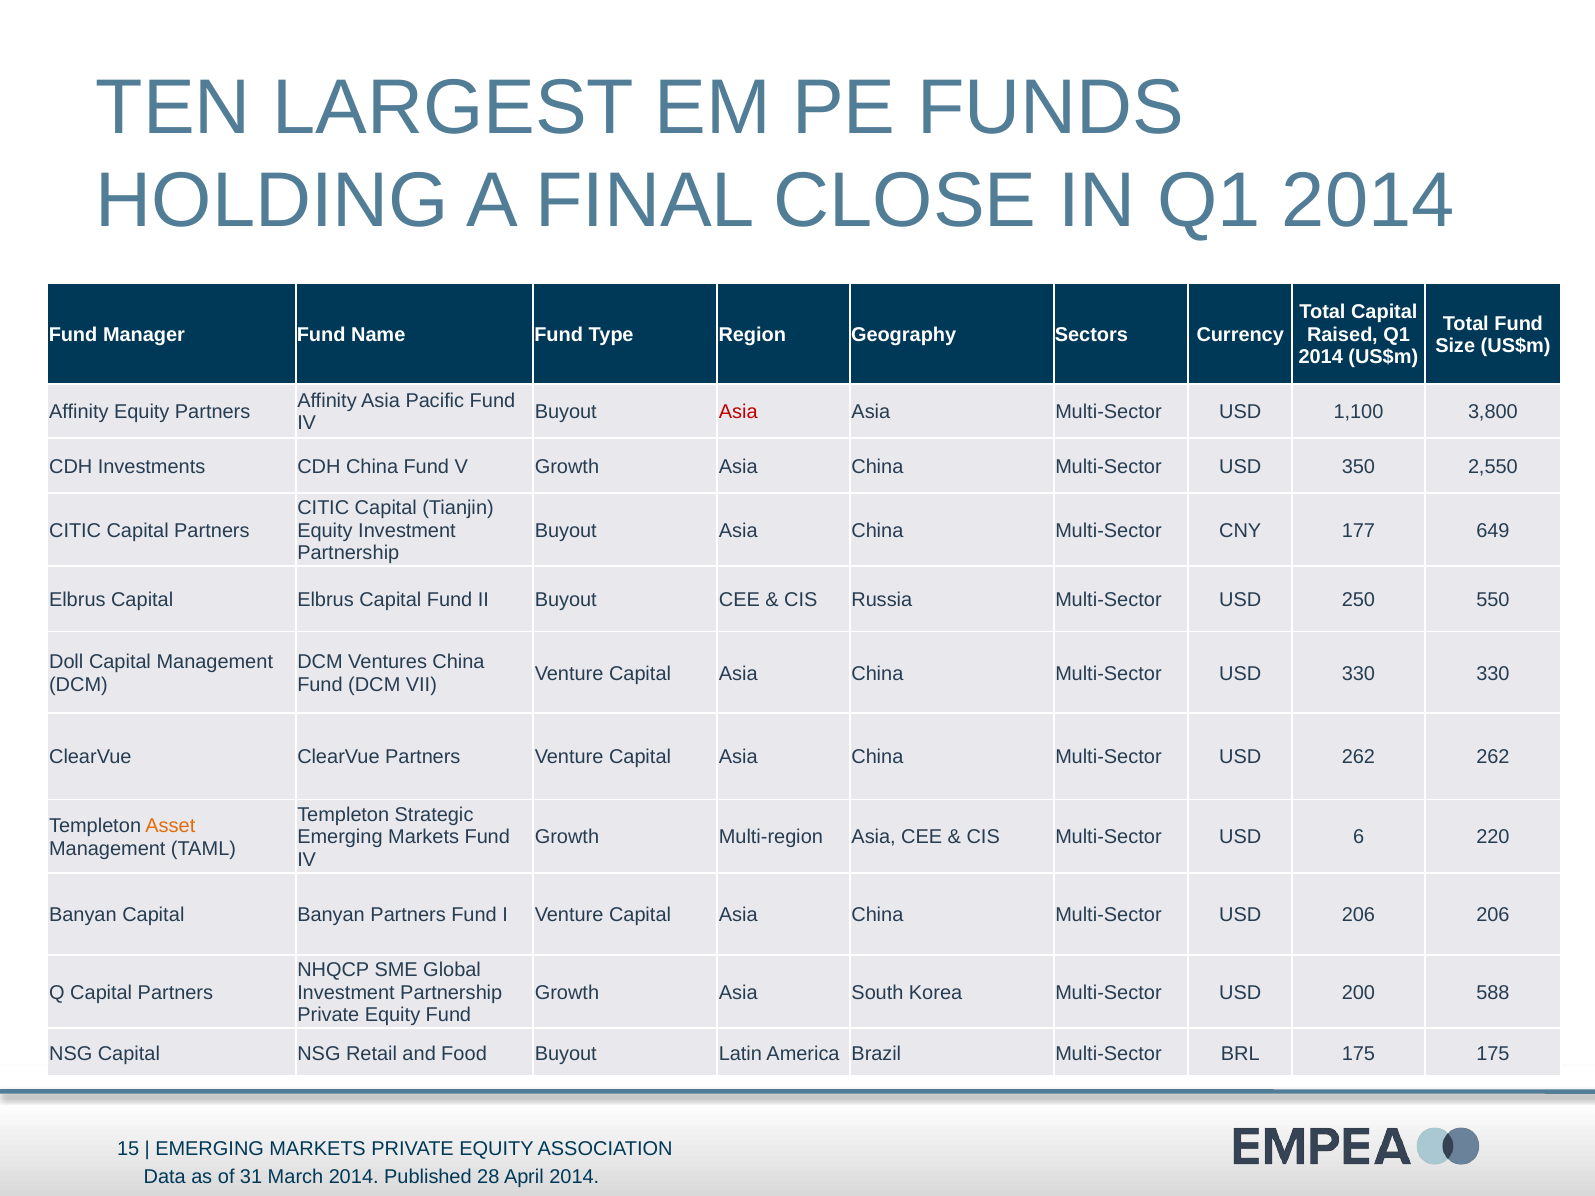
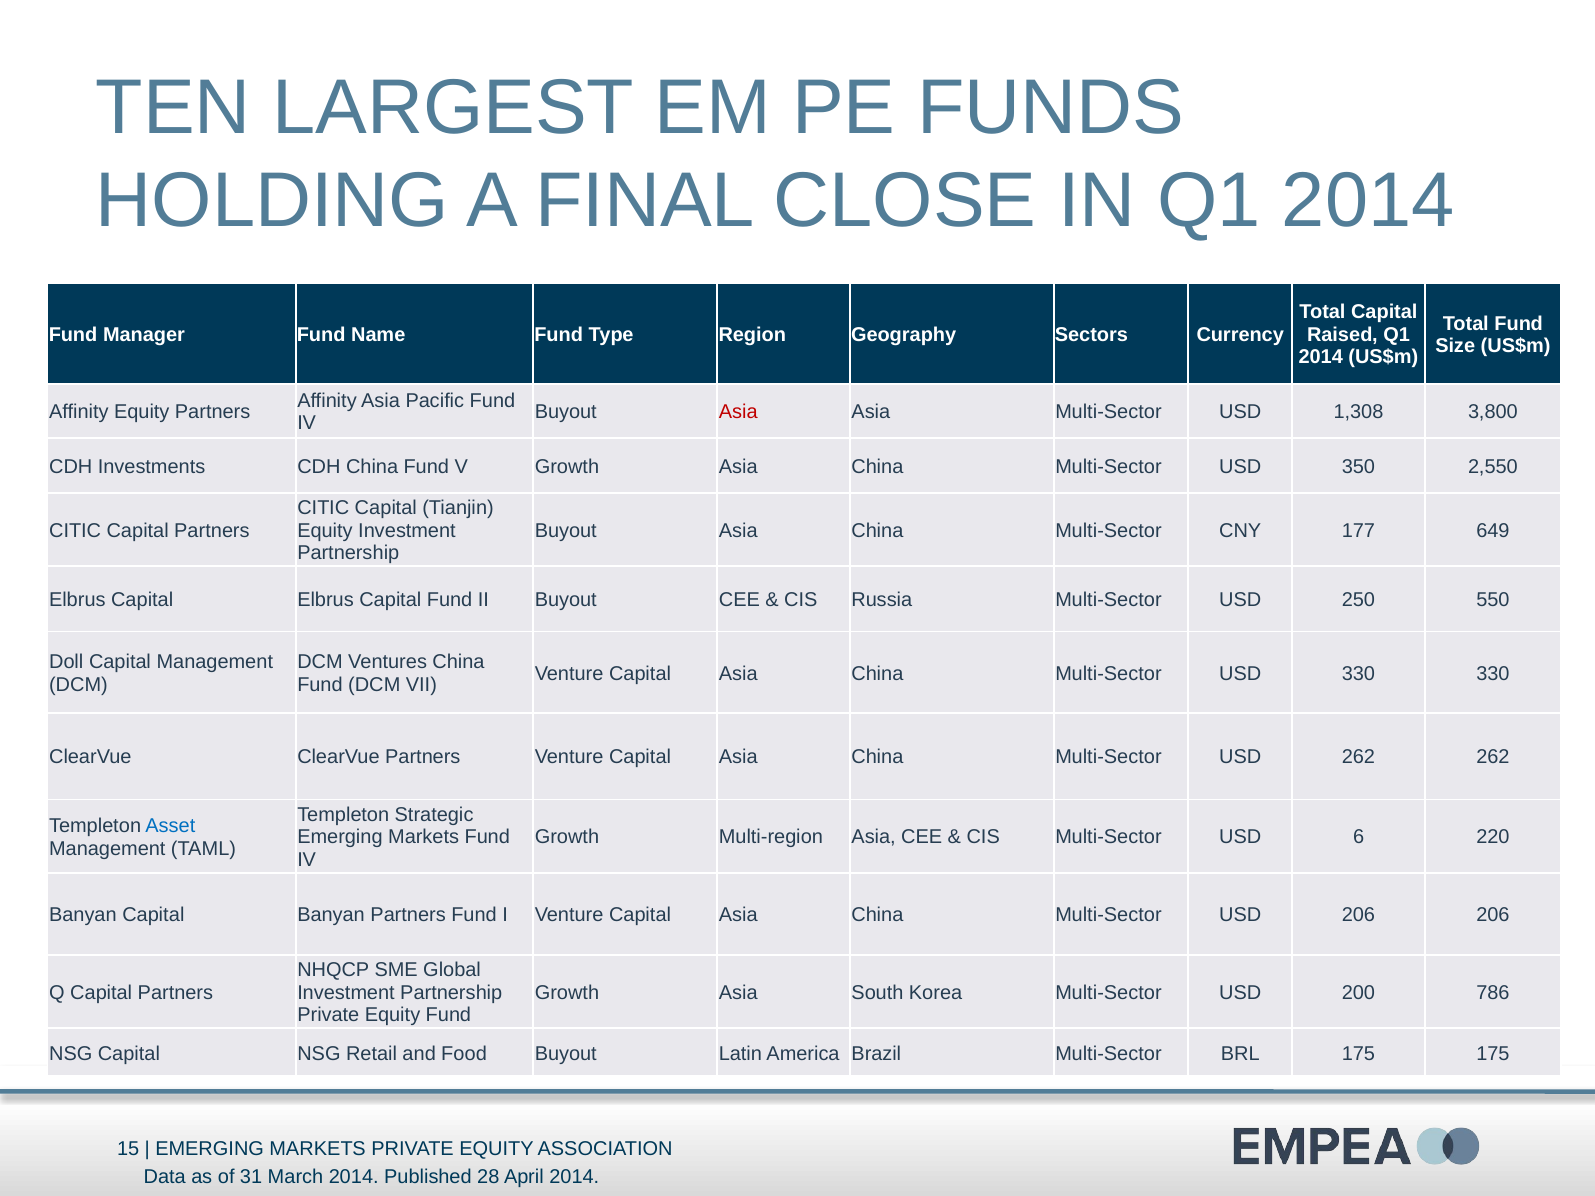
1,100: 1,100 -> 1,308 (1359, 412)
Asset colour: orange -> blue (170, 826)
588: 588 -> 786 (1493, 993)
